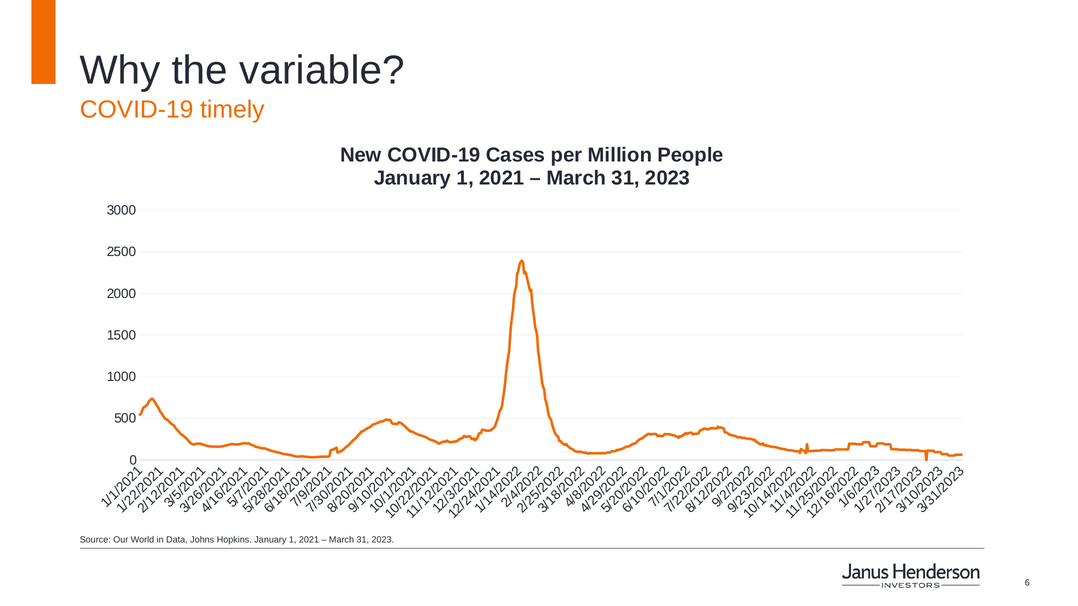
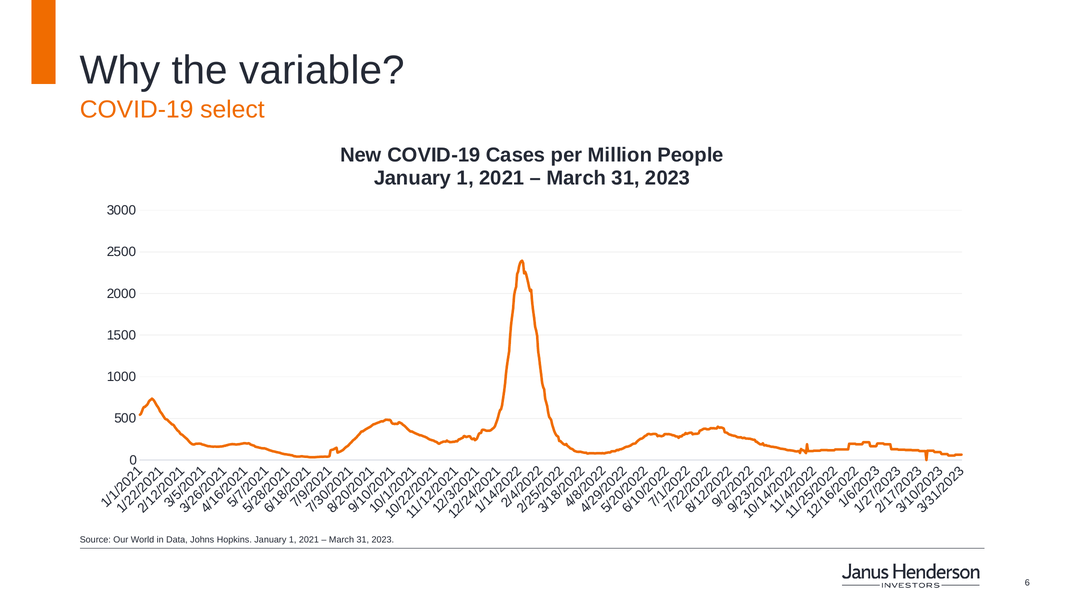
timely: timely -> select (232, 110)
